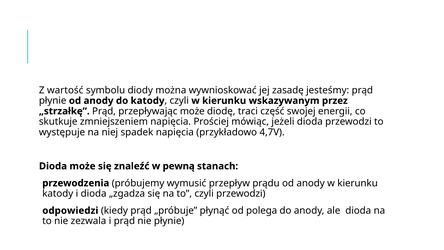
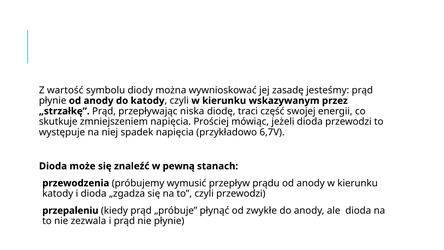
przepływając może: może -> niska (192, 111)
4,7V: 4,7V -> 6,7V (272, 132)
odpowiedzi: odpowiedzi -> przepaleniu (70, 210)
polega: polega -> zwykłe (262, 210)
